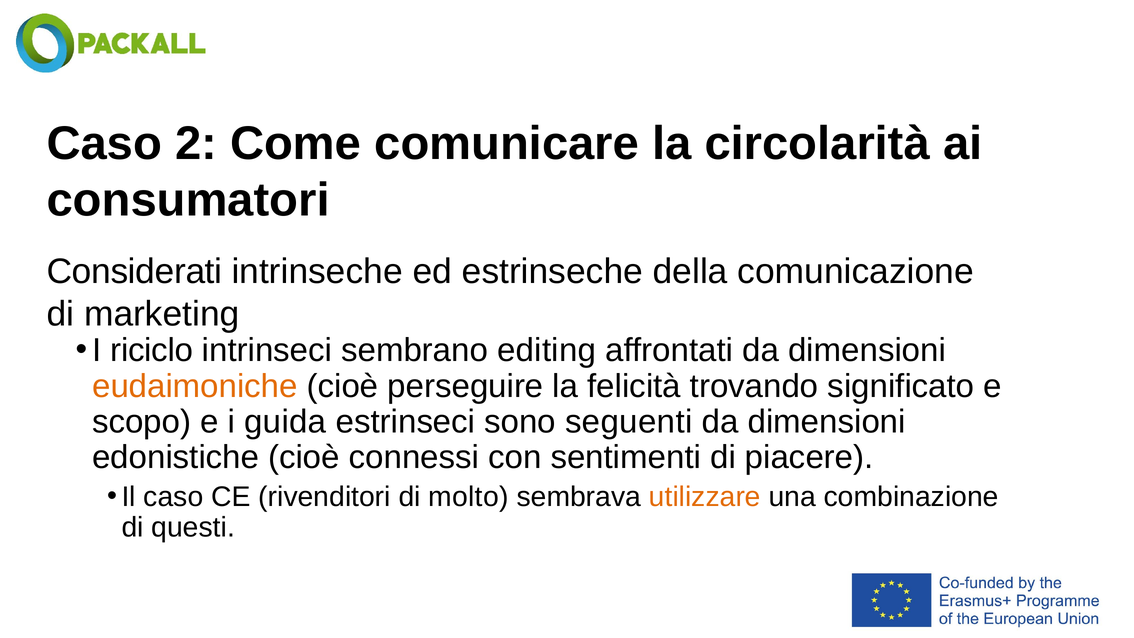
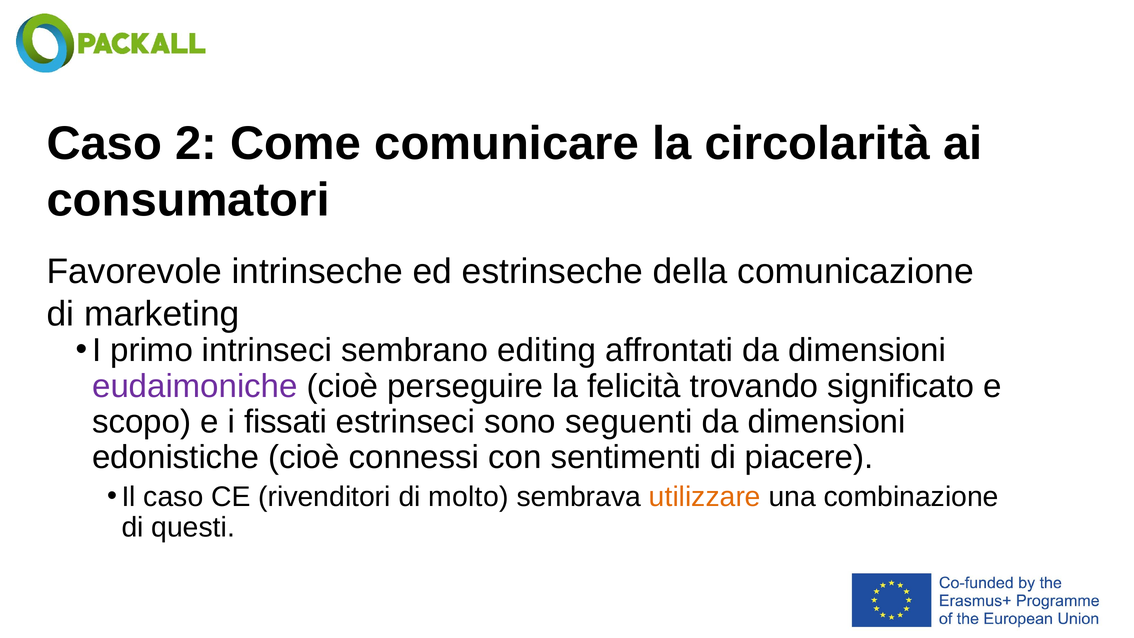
Considerati: Considerati -> Favorevole (134, 271)
riciclo: riciclo -> primo (152, 350)
eudaimoniche colour: orange -> purple (195, 386)
guida: guida -> fissati (286, 422)
